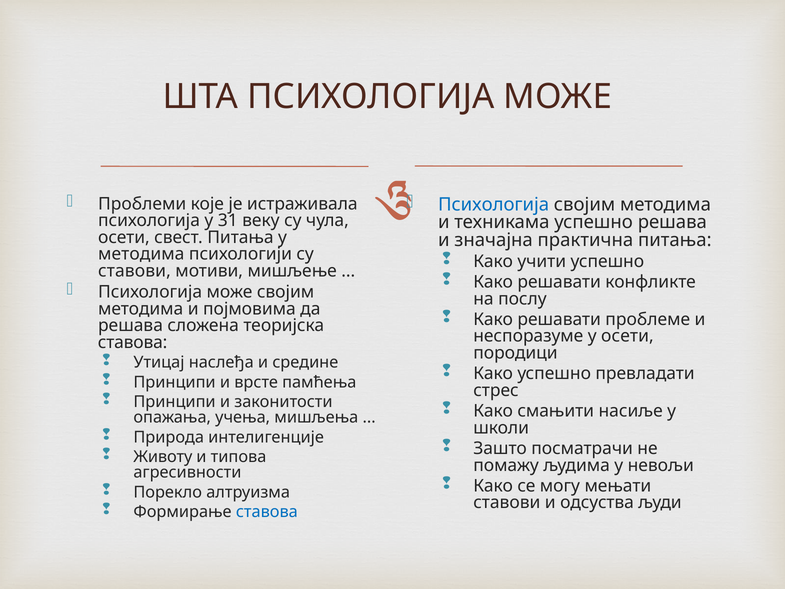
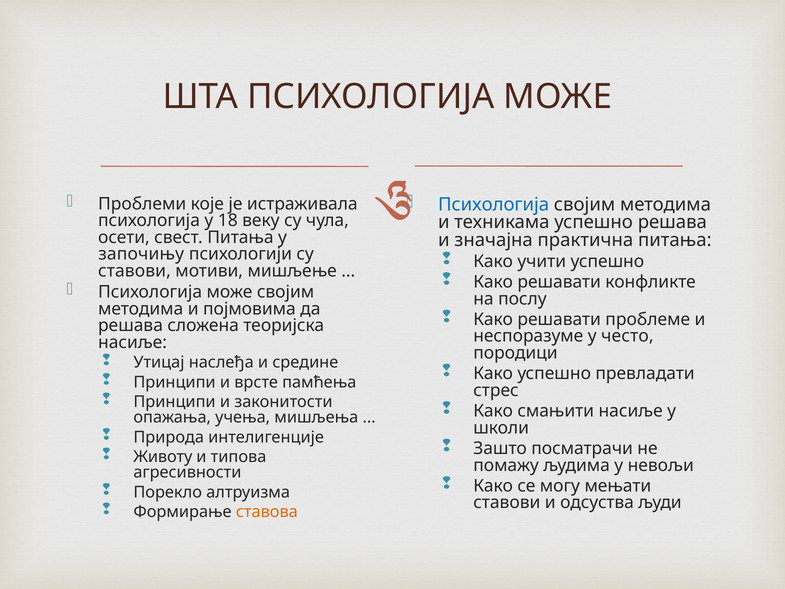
31: 31 -> 18 (228, 221)
методима: методима -> започињу (141, 254)
у осети: осети -> често (627, 336)
ставова: ставова -> насиље (133, 342)
ставова colour: blue -> orange (267, 512)
